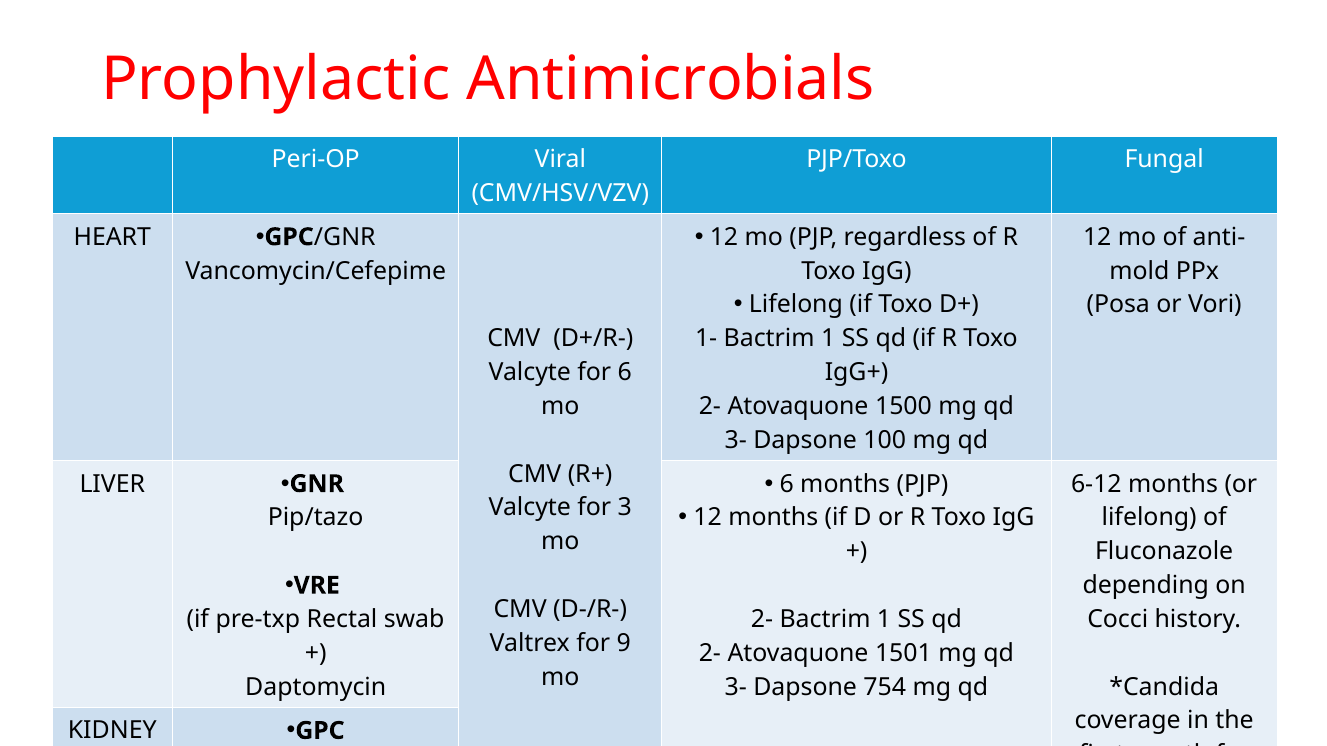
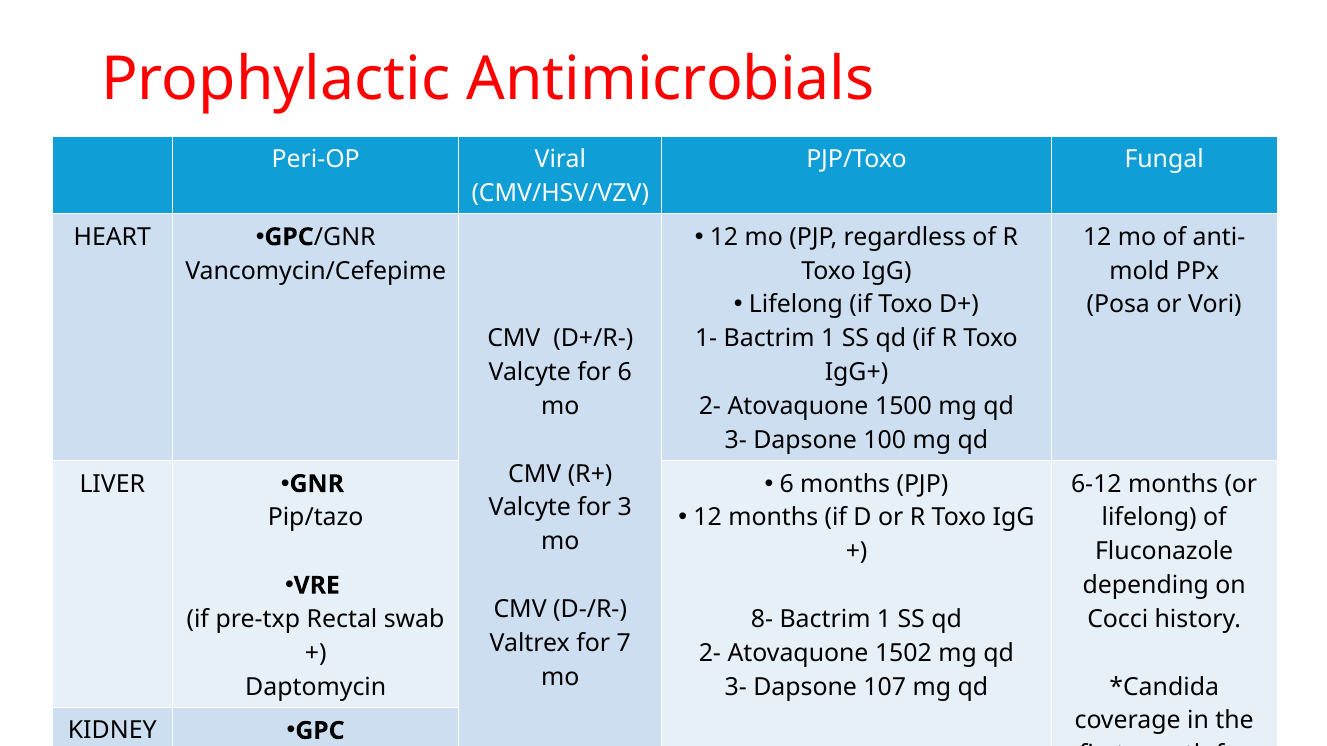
2-: 2- -> 8- (762, 619)
9: 9 -> 7 (624, 643)
1501: 1501 -> 1502 (903, 653)
754: 754 -> 107 (885, 687)
